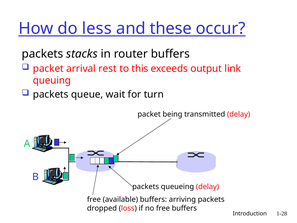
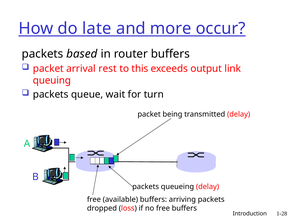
less: less -> late (97, 28)
these: these -> more (171, 28)
stacks: stacks -> based (82, 54)
